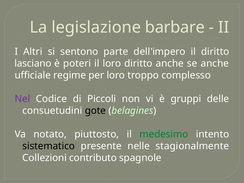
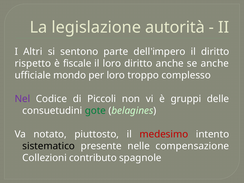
barbare: barbare -> autorità (175, 27)
lasciano: lasciano -> rispetto (33, 64)
poteri: poteri -> fiscale (77, 64)
regime: regime -> mondo (70, 75)
gote colour: black -> green (95, 111)
medesimo colour: green -> red (164, 134)
stagionalmente: stagionalmente -> compensazione (192, 146)
